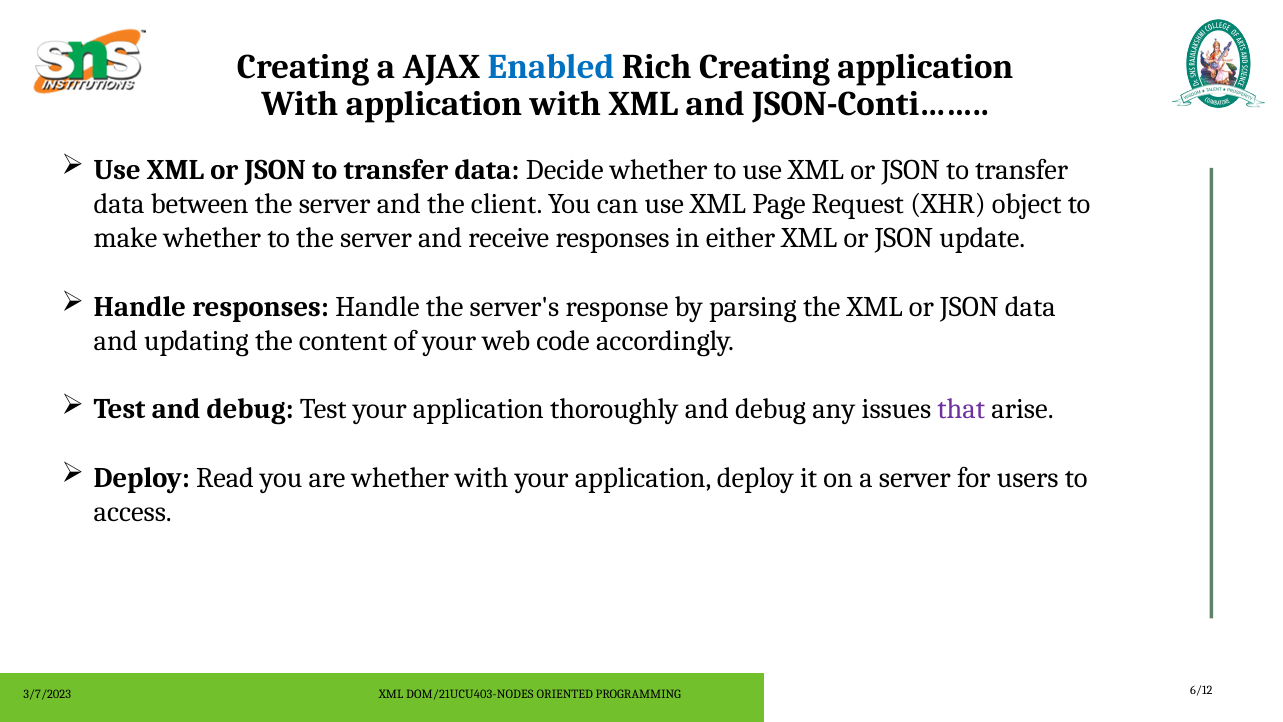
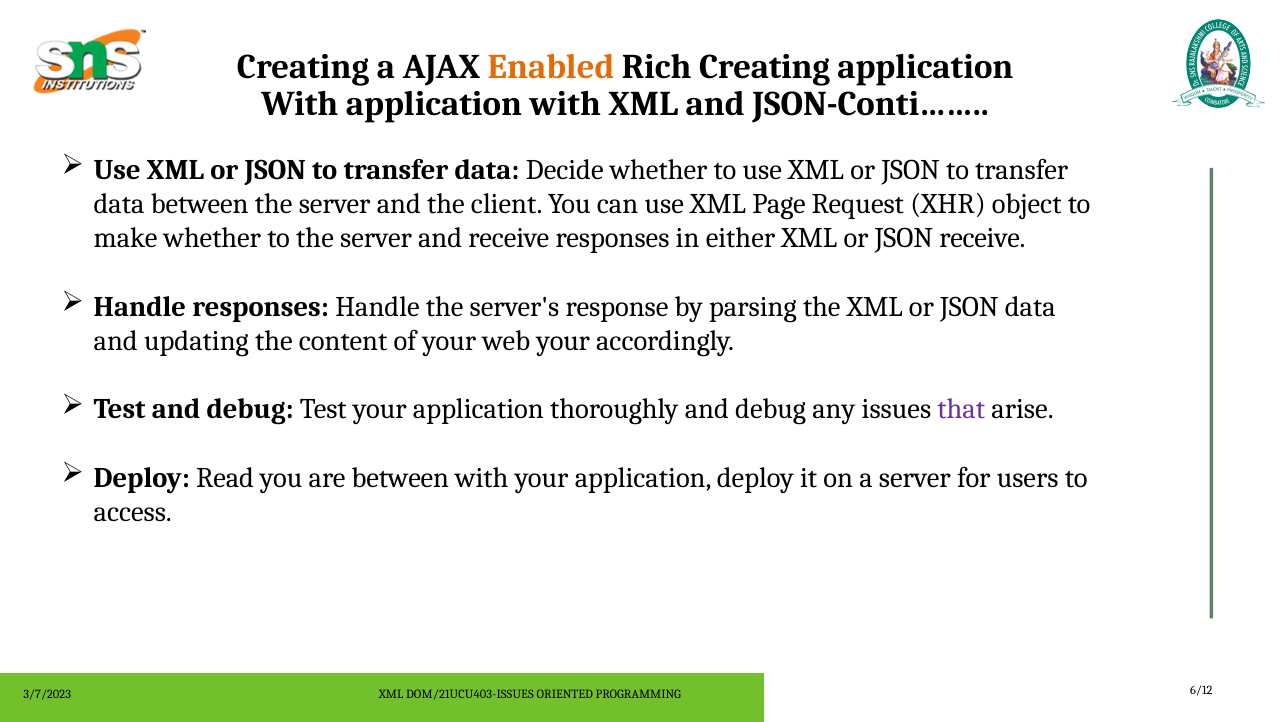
Enabled colour: blue -> orange (551, 67)
JSON update: update -> receive (982, 238)
web code: code -> your (563, 341)
are whether: whether -> between (400, 478)
DOM/21UCU403-NODES: DOM/21UCU403-NODES -> DOM/21UCU403-ISSUES (470, 694)
